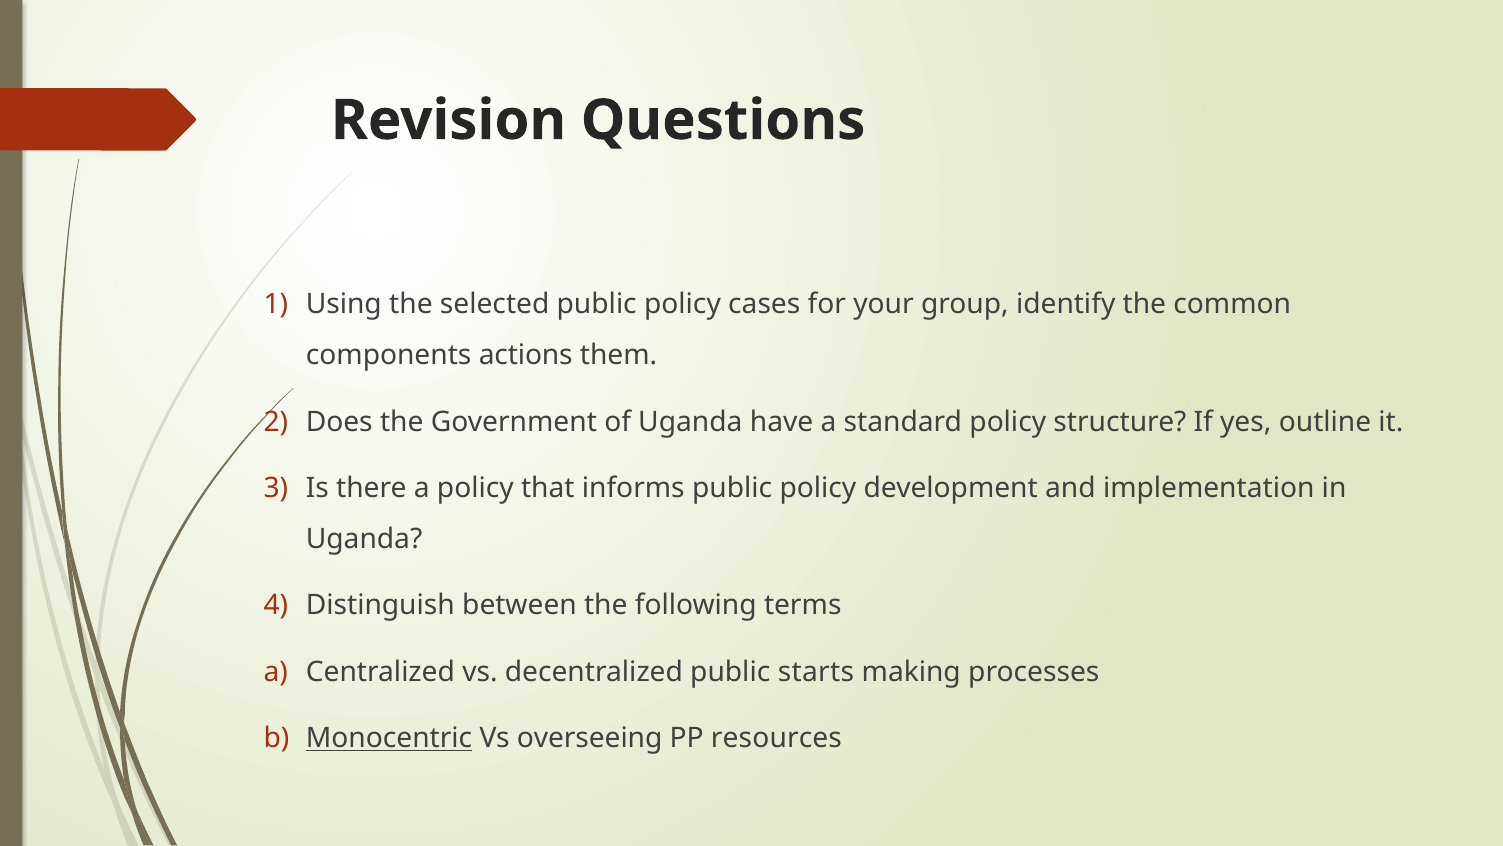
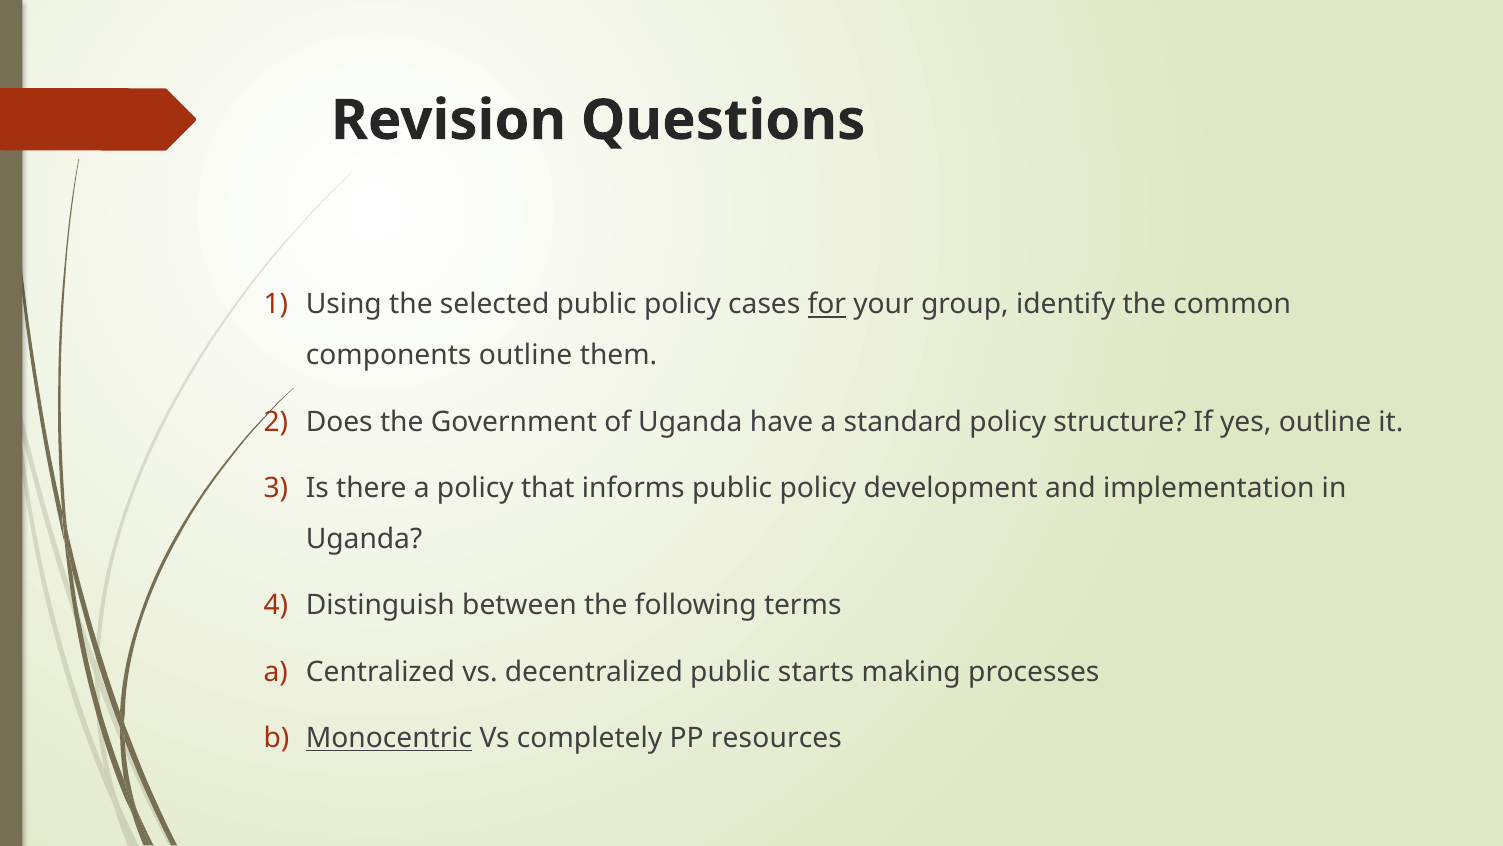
for underline: none -> present (827, 304)
components actions: actions -> outline (526, 355)
overseeing: overseeing -> completely (590, 738)
